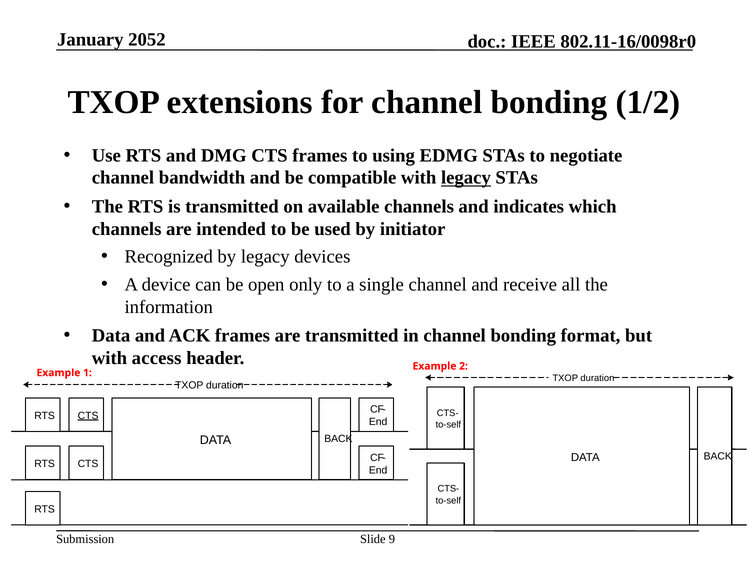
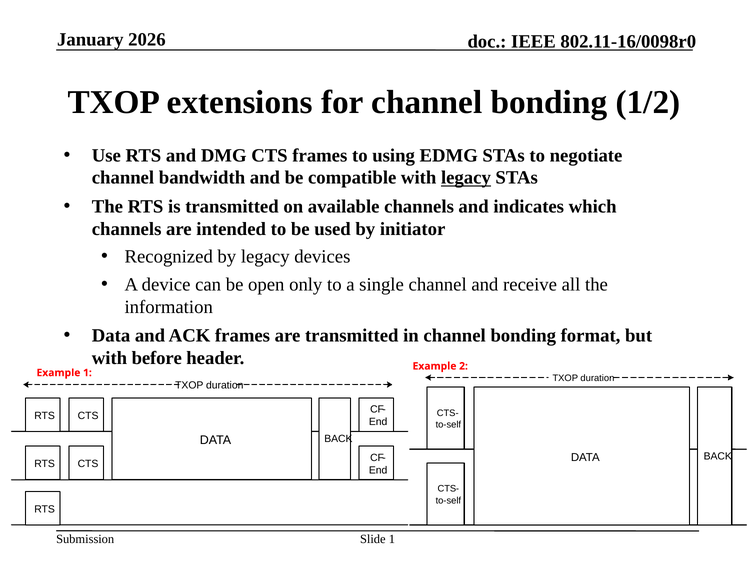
2052: 2052 -> 2026 (147, 40)
access: access -> before (157, 358)
CTS underline: present -> none (88, 415)
9: 9 -> 1 (392, 539)
